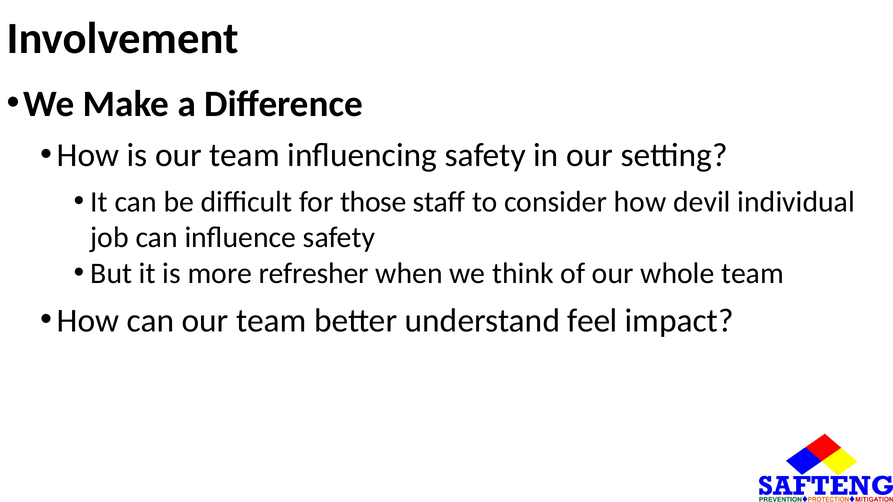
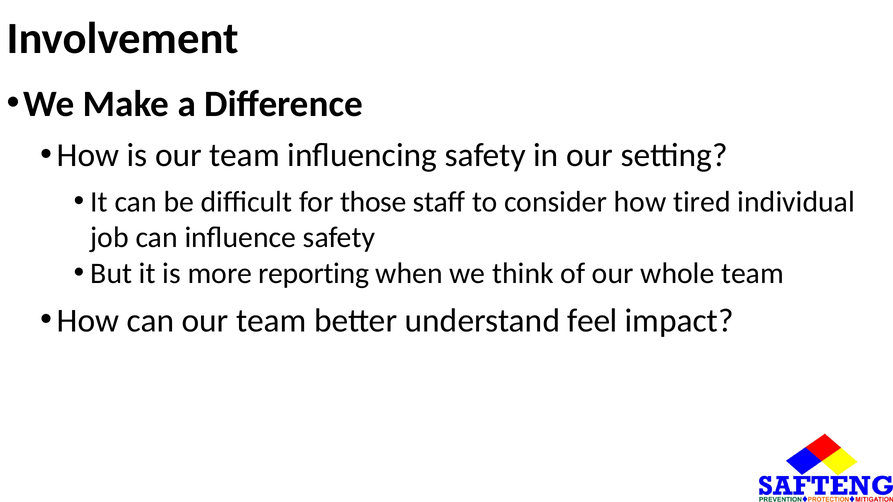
devil: devil -> tired (702, 202)
refresher: refresher -> reporting (314, 274)
